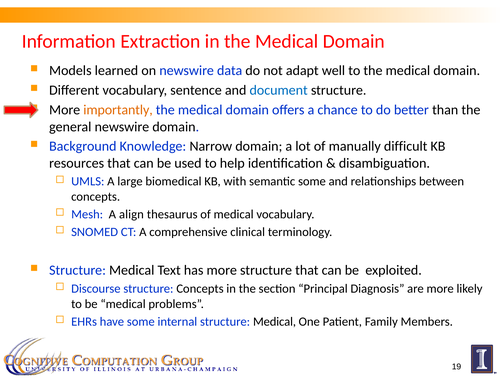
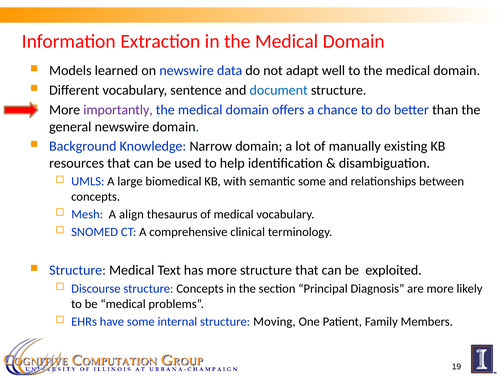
importantly colour: orange -> purple (118, 110)
difficult: difficult -> existing (406, 146)
internal structure Medical: Medical -> Moving (274, 322)
